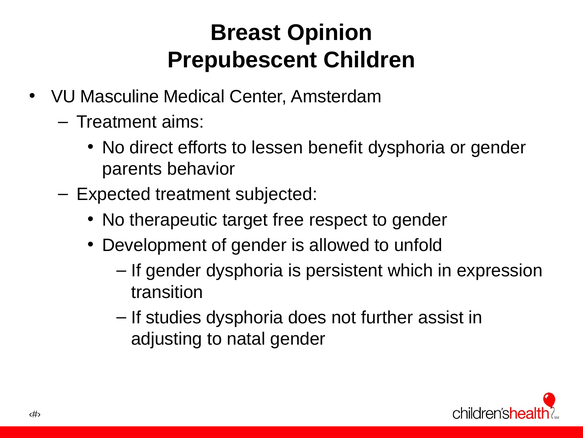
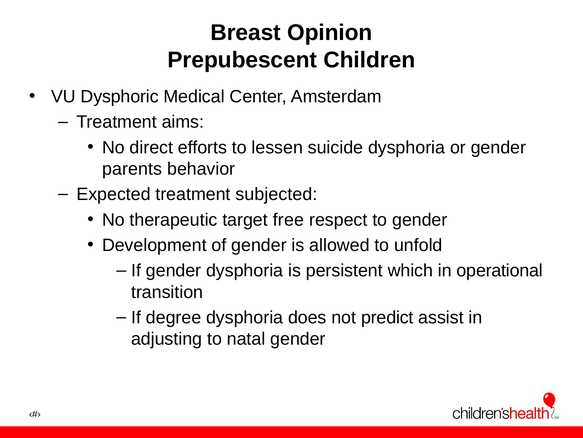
Masculine: Masculine -> Dysphoric (120, 96)
benefit: benefit -> suicide (336, 147)
expression: expression -> operational (500, 270)
studies: studies -> degree (174, 317)
further: further -> predict (387, 317)
